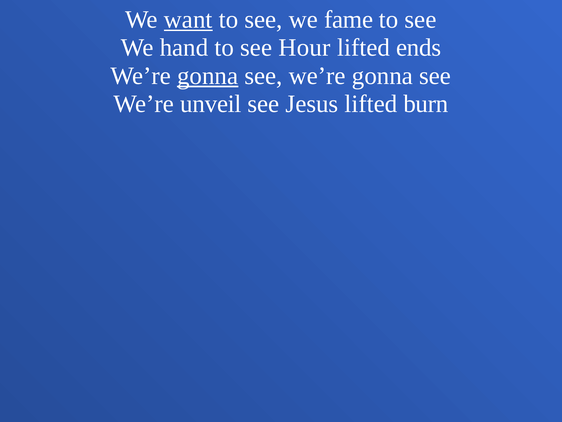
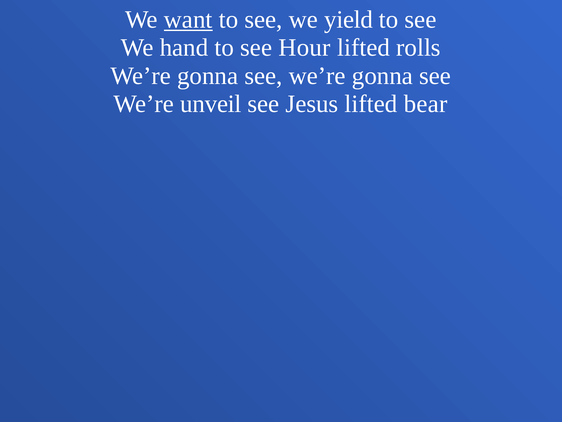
fame: fame -> yield (349, 20)
ends: ends -> rolls (418, 48)
gonna underline: present -> none (208, 76)
burn: burn -> bear (426, 104)
